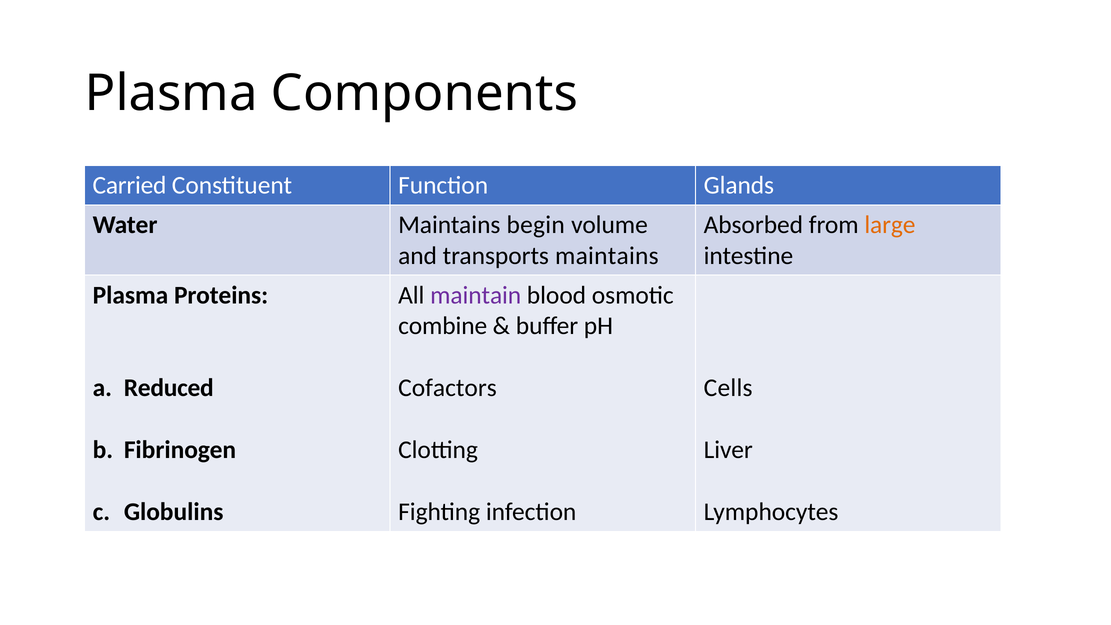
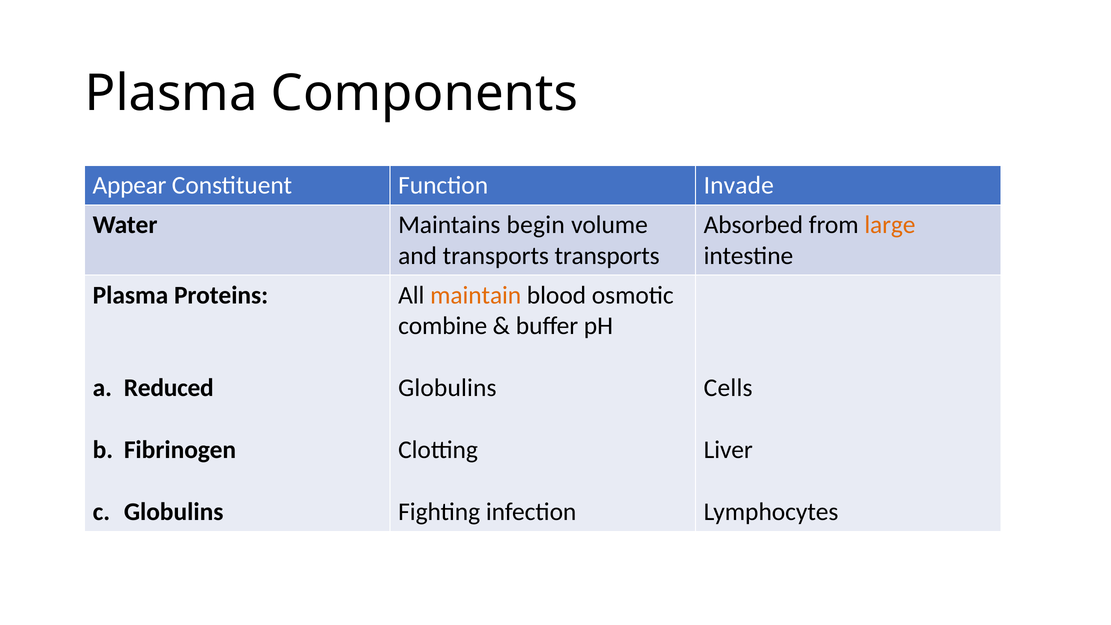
Carried: Carried -> Appear (130, 185)
Glands: Glands -> Invade (739, 185)
transports maintains: maintains -> transports (607, 256)
maintain colour: purple -> orange (476, 295)
Cofactors: Cofactors -> Globulins (447, 388)
